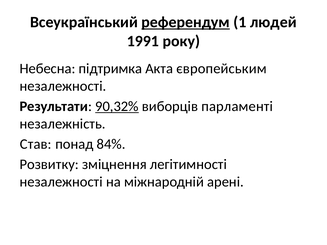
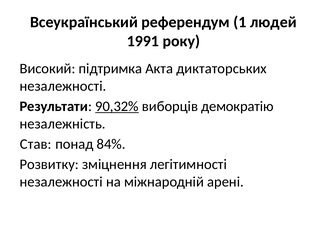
референдум underline: present -> none (186, 22)
Небесна: Небесна -> Високий (48, 69)
європейським: європейським -> диктаторських (222, 69)
парламенті: парламенті -> демократію (237, 106)
